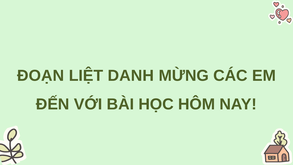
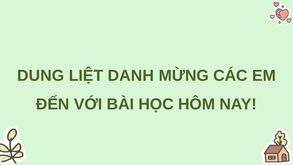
ĐOẠN: ĐOẠN -> DUNG (41, 75)
